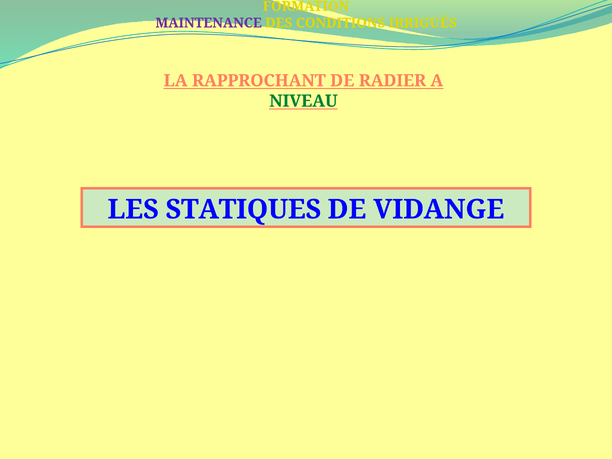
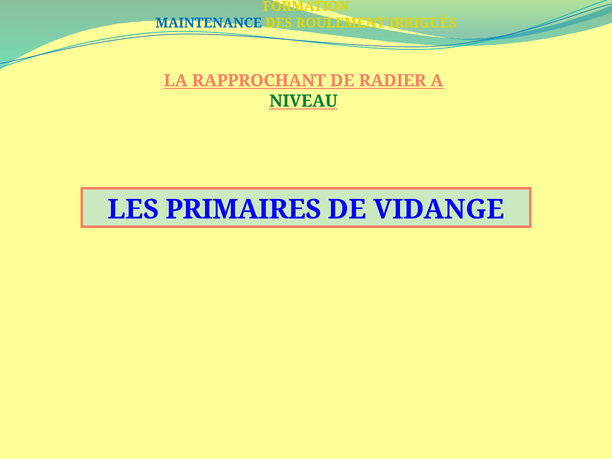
MAINTENANCE colour: purple -> blue (209, 23)
CONDITIONS: CONDITIONS -> ROULEMENT (341, 23)
STATIQUES: STATIQUES -> PRIMAIRES (243, 209)
